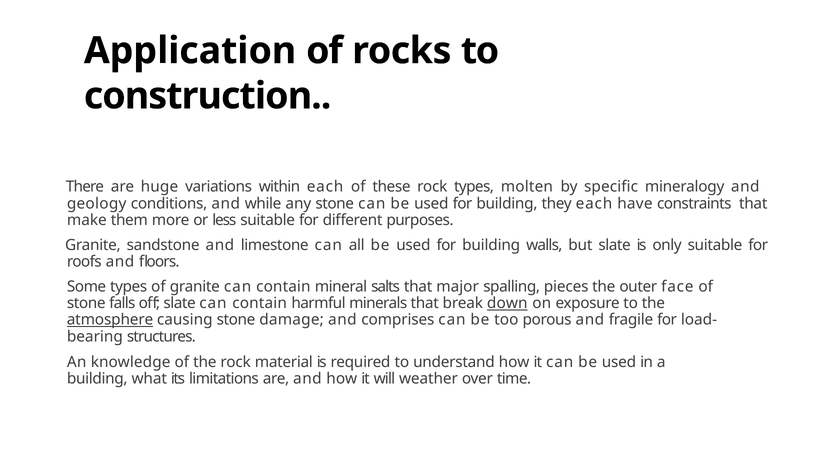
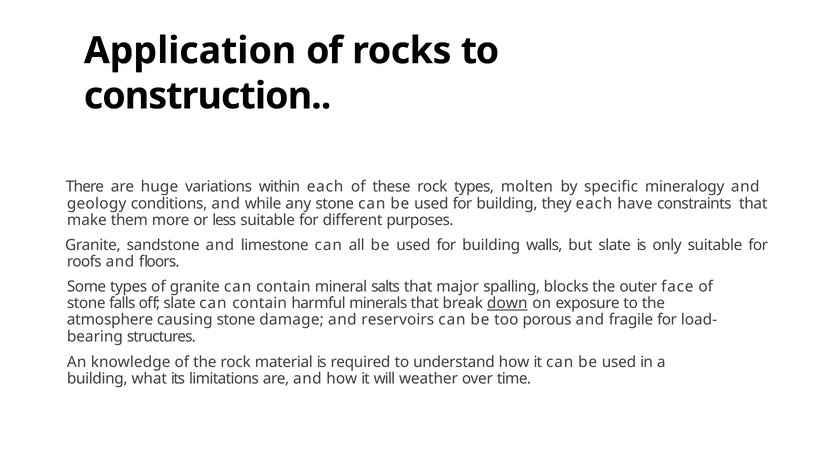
pieces: pieces -> blocks (566, 286)
atmosphere underline: present -> none (110, 319)
comprises: comprises -> reservoirs (398, 319)
